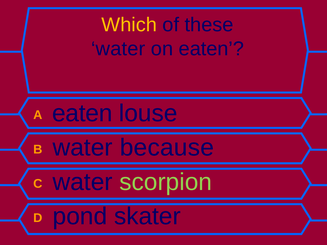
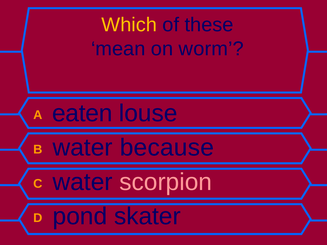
water: water -> mean (118, 49)
on eaten: eaten -> worm (211, 49)
scorpion colour: light green -> pink (166, 182)
